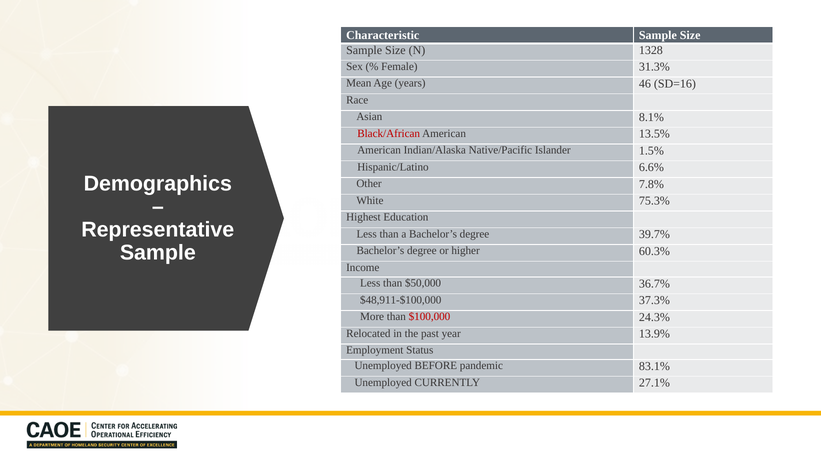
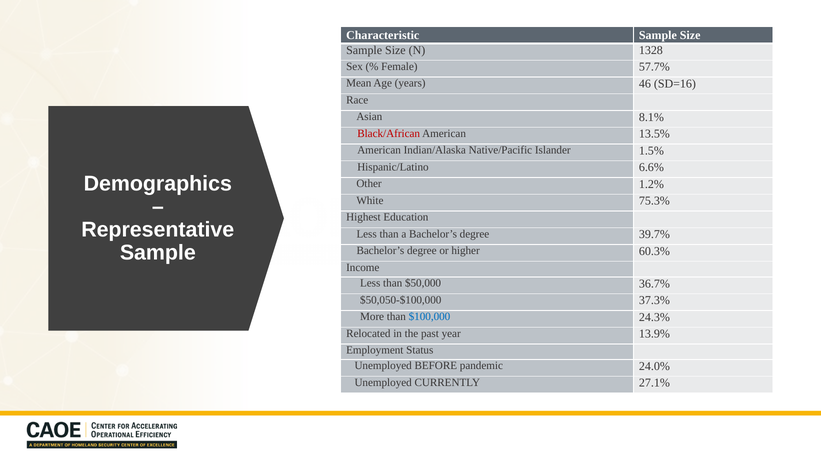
31.3%: 31.3% -> 57.7% (654, 67)
7.8%: 7.8% -> 1.2% (651, 184)
$48,911-$100,000: $48,911-$100,000 -> $50,050-$100,000 (401, 300)
$100,000 colour: red -> blue (429, 316)
83.1%: 83.1% -> 24.0% (654, 366)
